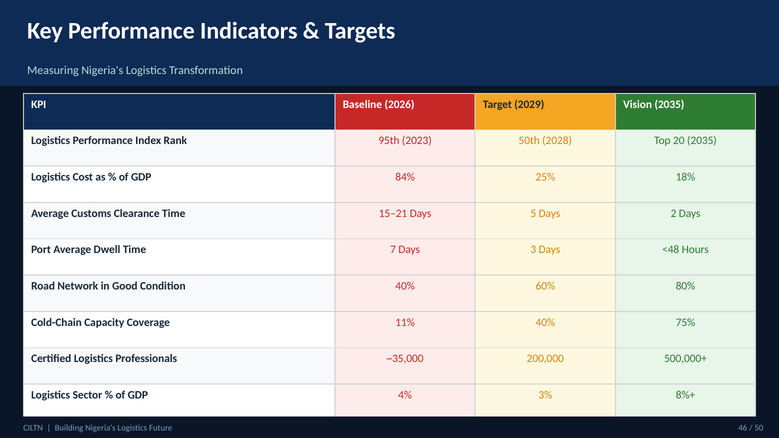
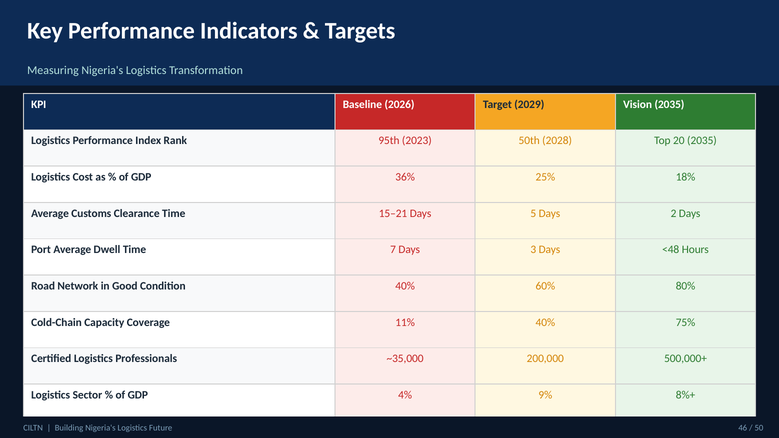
84%: 84% -> 36% (405, 177)
3%: 3% -> 9% (545, 395)
